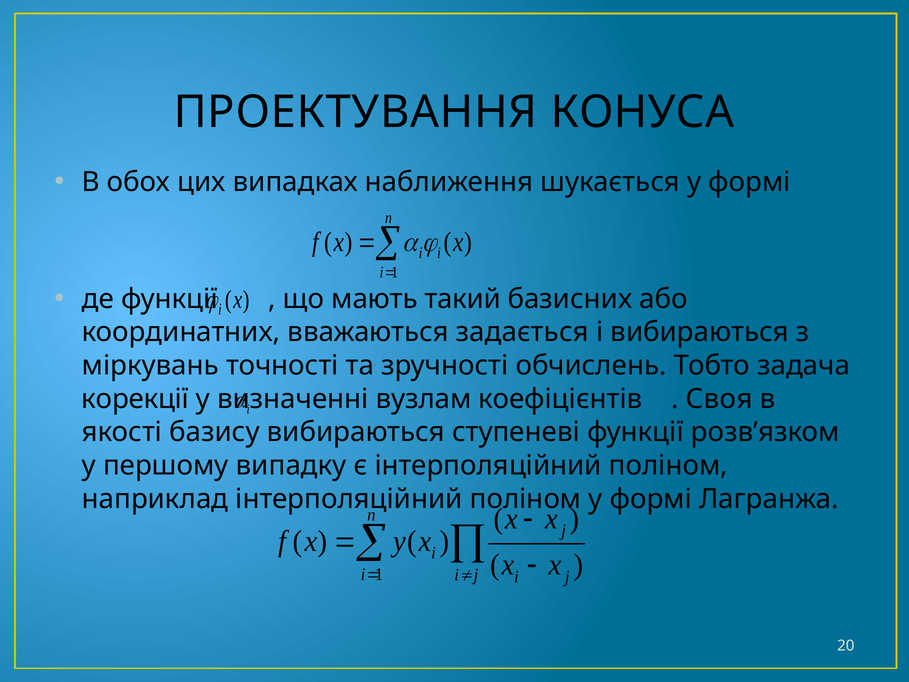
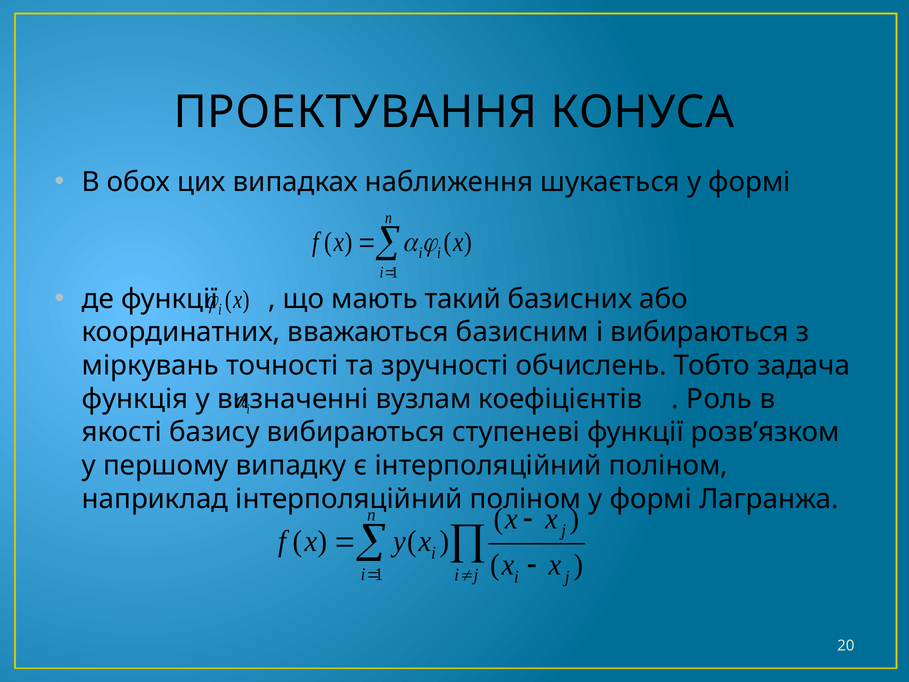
задається: задається -> базисним (522, 332)
корекції: корекції -> функція (135, 399)
Своя: Своя -> Роль (719, 399)
